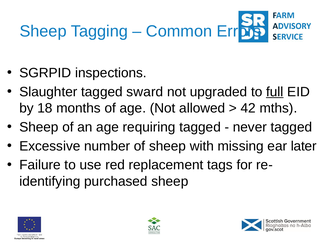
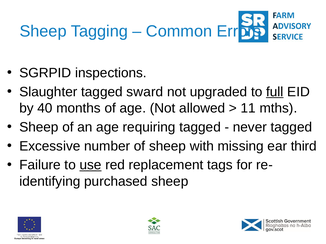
18: 18 -> 40 (45, 108)
42: 42 -> 11 (248, 108)
later: later -> third (304, 146)
use underline: none -> present (91, 165)
